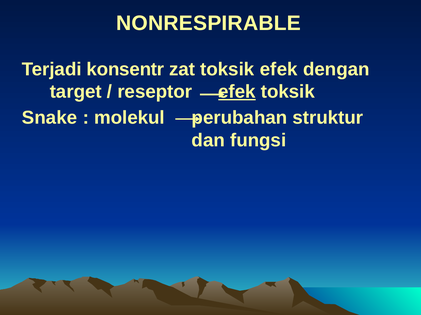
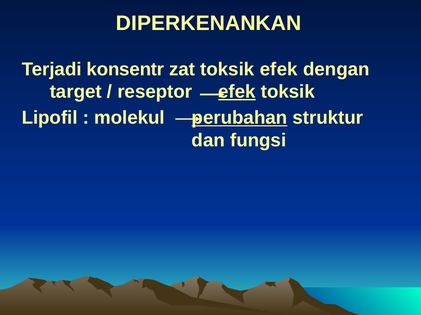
NONRESPIRABLE: NONRESPIRABLE -> DIPERKENANKAN (209, 23)
Snake: Snake -> Lipofil (50, 118)
perubahan underline: none -> present (239, 118)
